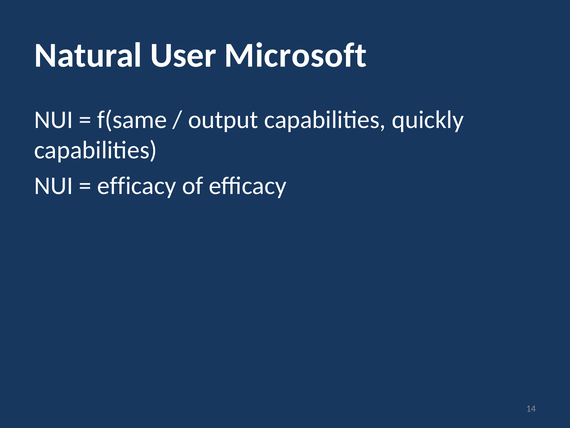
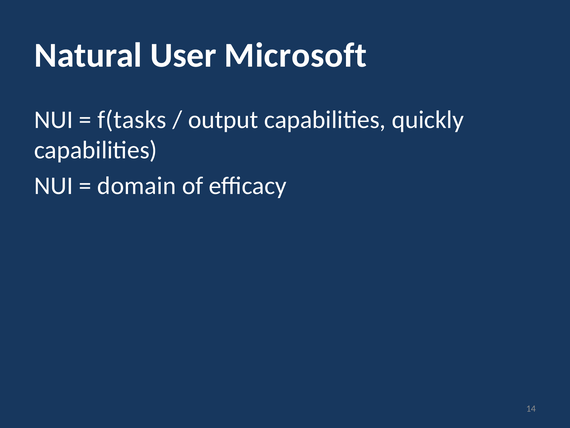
f(same: f(same -> f(tasks (132, 120)
efficacy: efficacy -> domain (137, 185)
